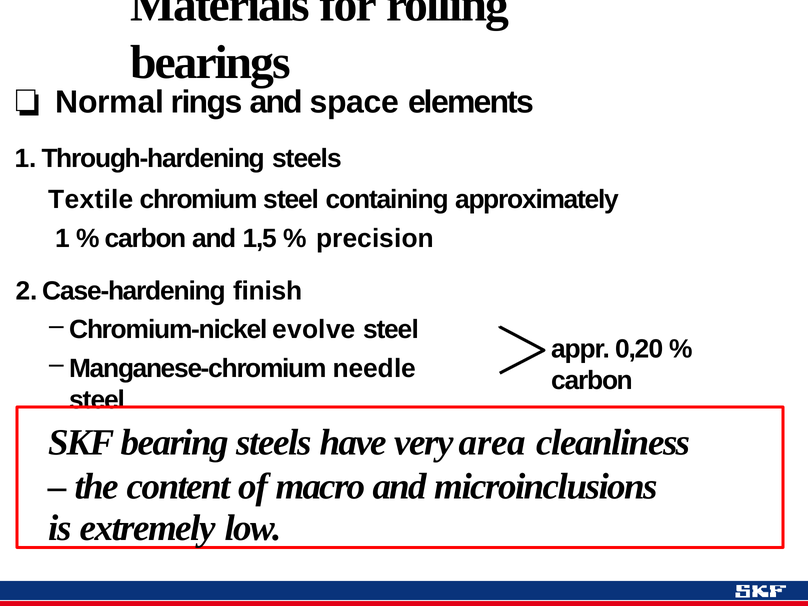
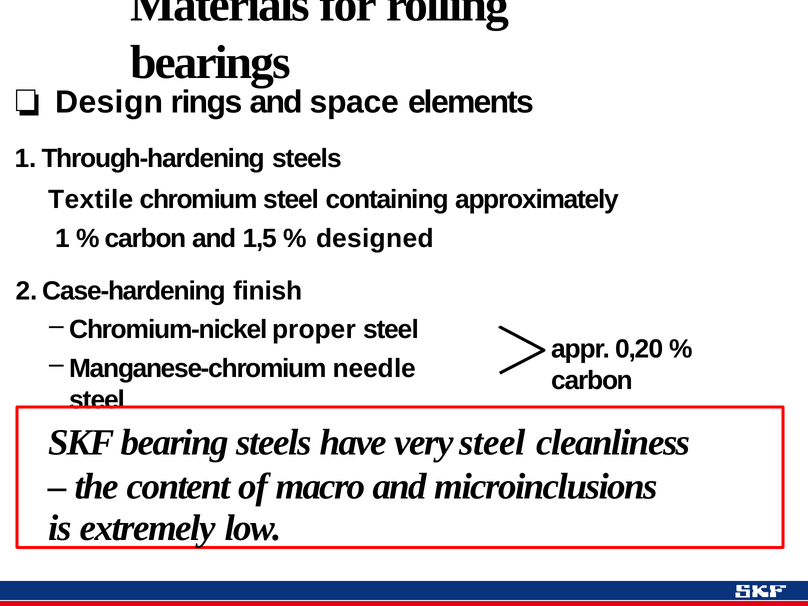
Normal: Normal -> Design (109, 102)
precision: precision -> designed (375, 238)
evolve: evolve -> proper (314, 330)
very area: area -> steel (492, 443)
